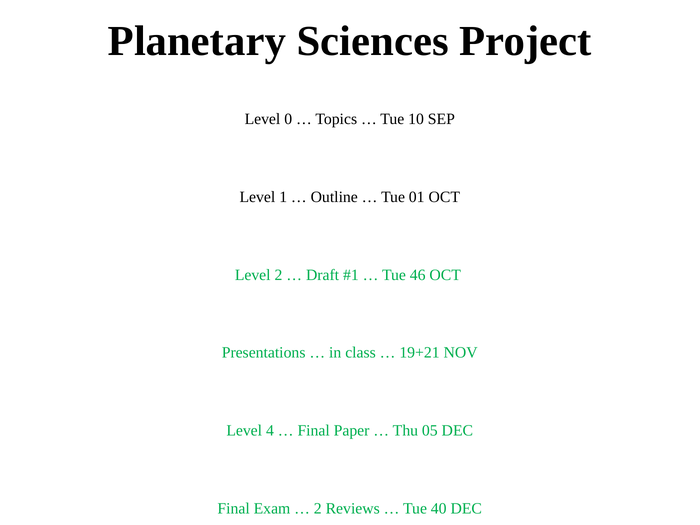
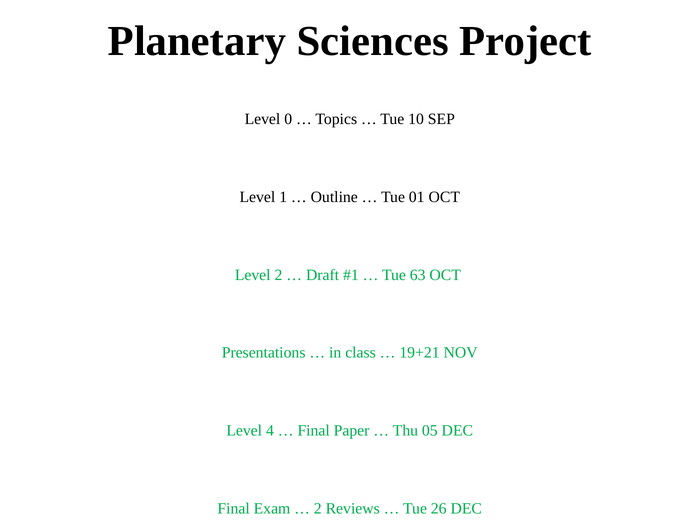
46: 46 -> 63 (418, 275)
40: 40 -> 26 (439, 508)
